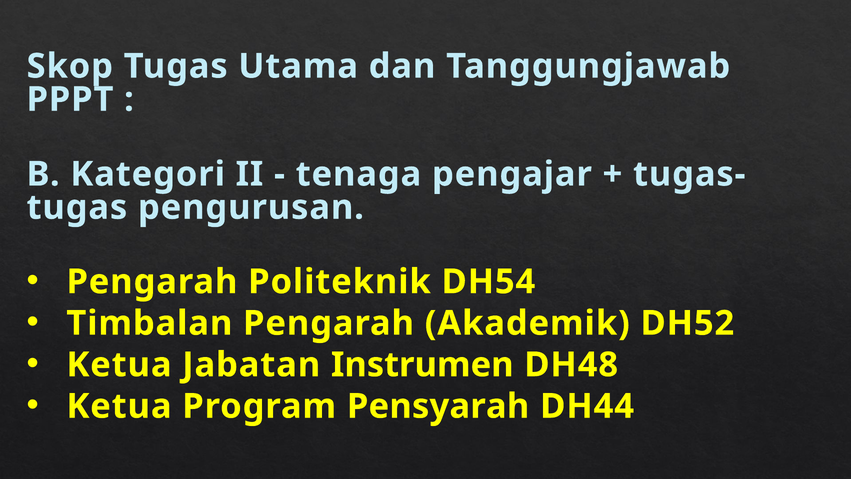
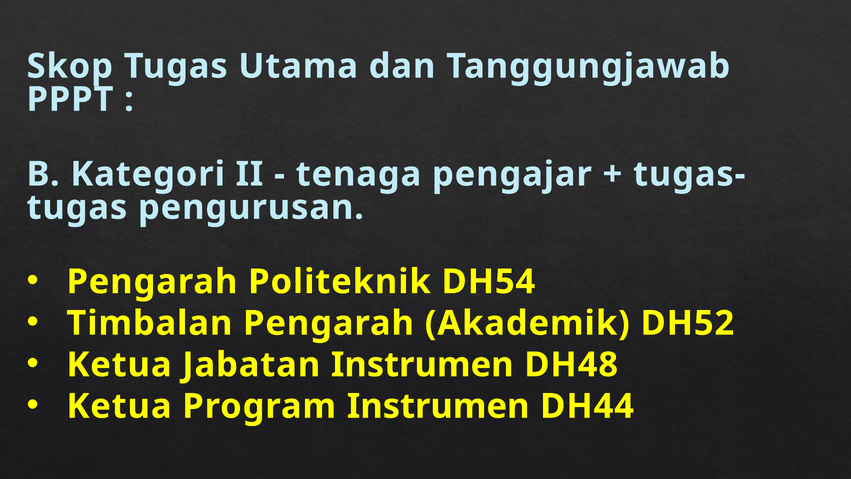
Program Pensyarah: Pensyarah -> Instrumen (438, 406)
